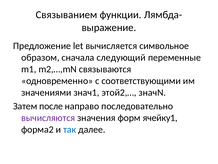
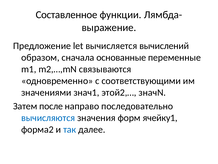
Связыванием: Связыванием -> Составленное (67, 15)
символьное: символьное -> вычислений (164, 46)
следующий: следующий -> основанные (121, 57)
вычисляются colour: purple -> blue (48, 117)
